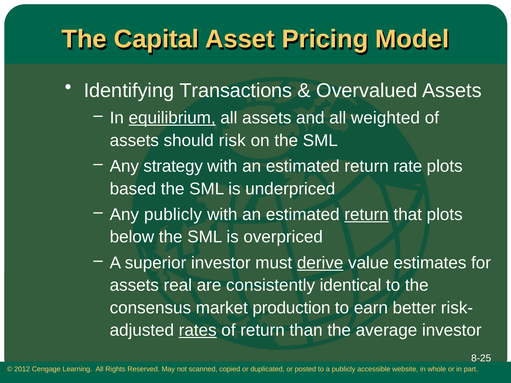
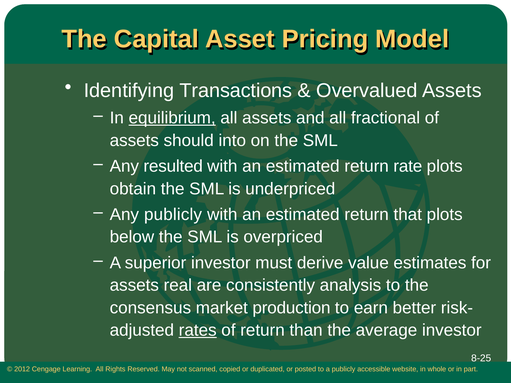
weighted: weighted -> fractional (386, 118)
risk: risk -> into (232, 140)
strategy: strategy -> resulted (173, 166)
based: based -> obtain (133, 189)
return underline: present -> none (367, 215)
derive underline: present -> none (320, 263)
identical: identical -> analysis (351, 286)
